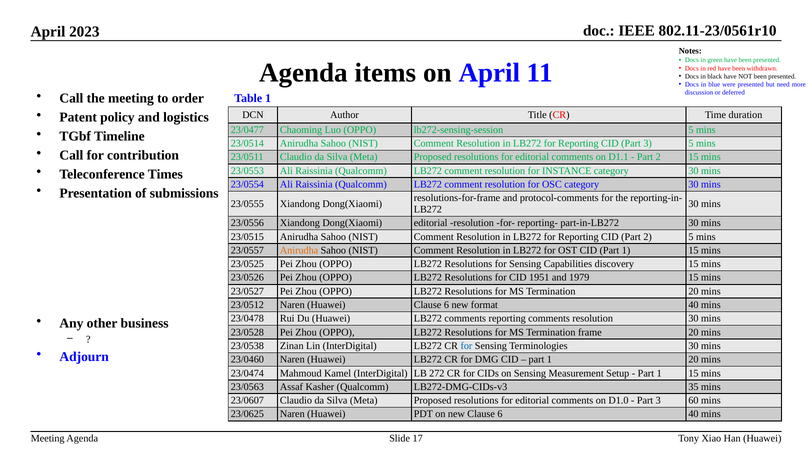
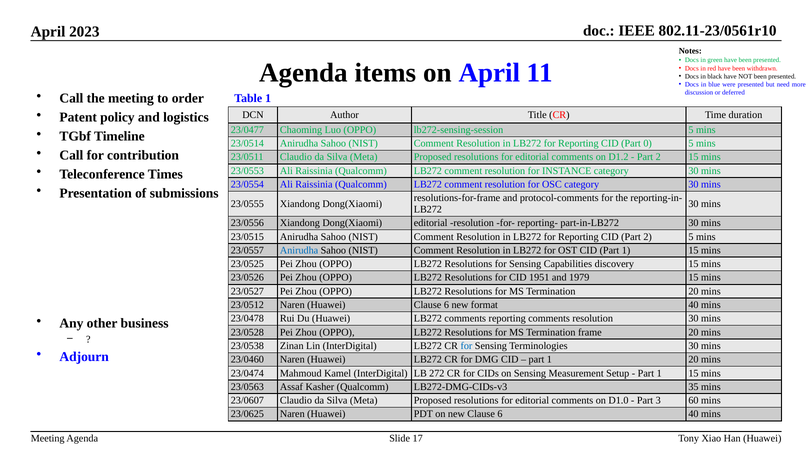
CID Part 3: 3 -> 0 (648, 143)
D1.1: D1.1 -> D1.2 (618, 157)
Anirudha colour: orange -> blue (299, 250)
